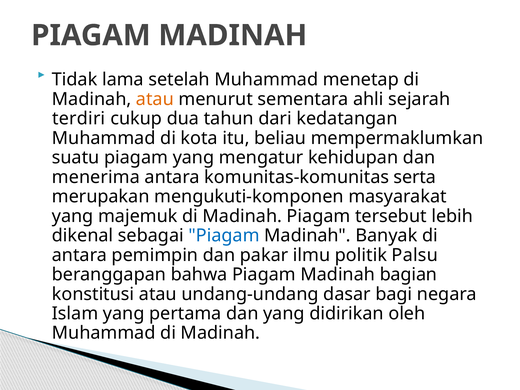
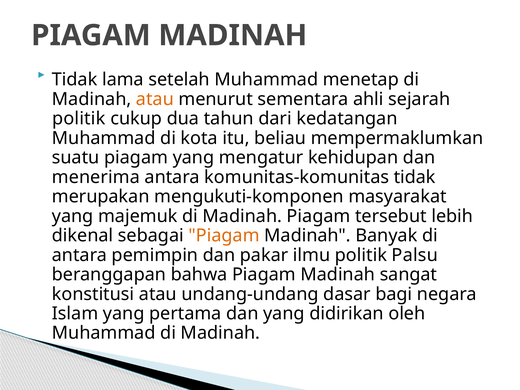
terdiri: terdiri -> politik (79, 119)
komunitas-komunitas serta: serta -> tidak (415, 177)
Piagam colour: blue -> orange (224, 236)
bagian: bagian -> sangat (408, 275)
